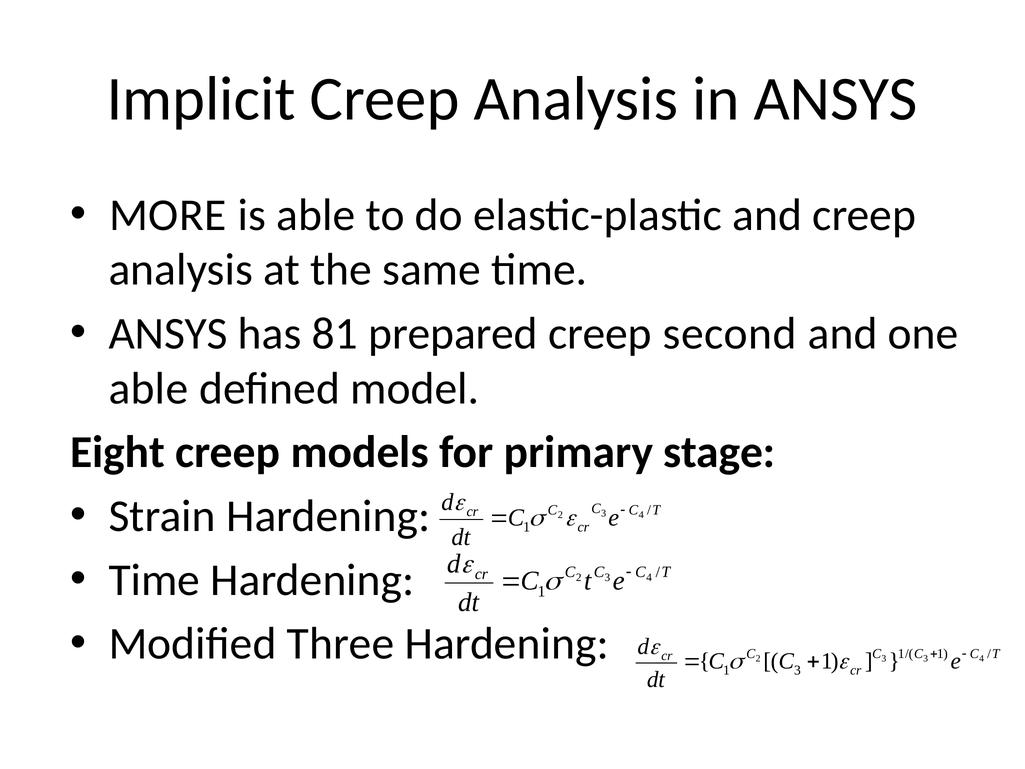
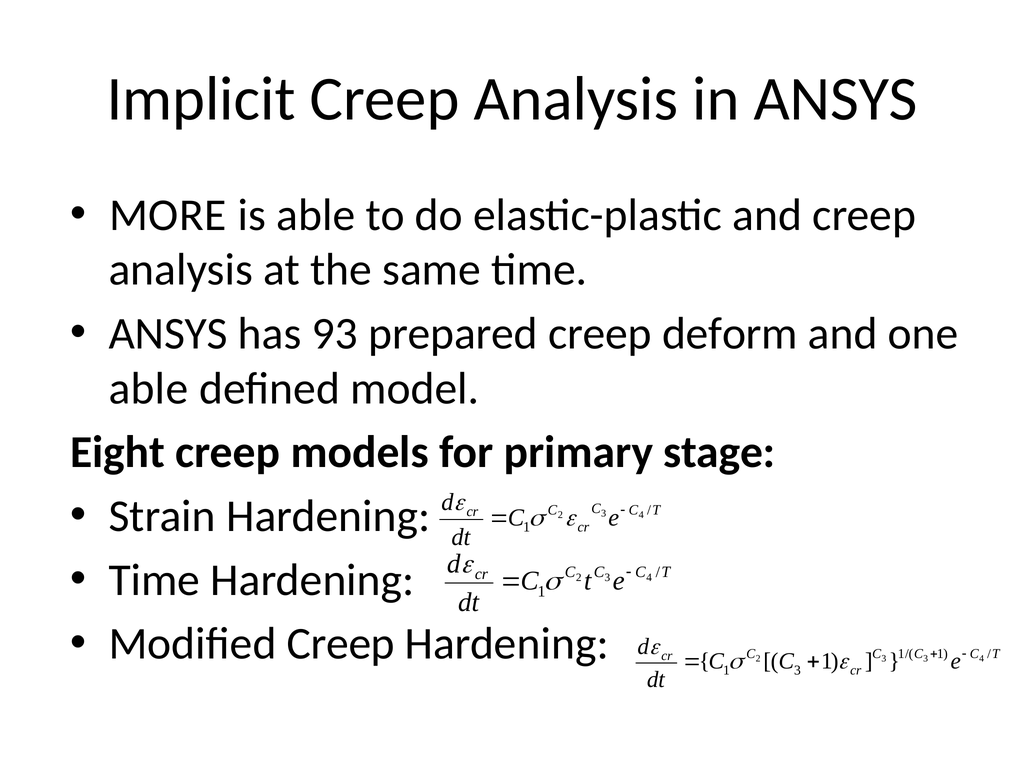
81: 81 -> 93 (335, 334)
second: second -> deform (730, 334)
Modified Three: Three -> Creep (341, 644)
